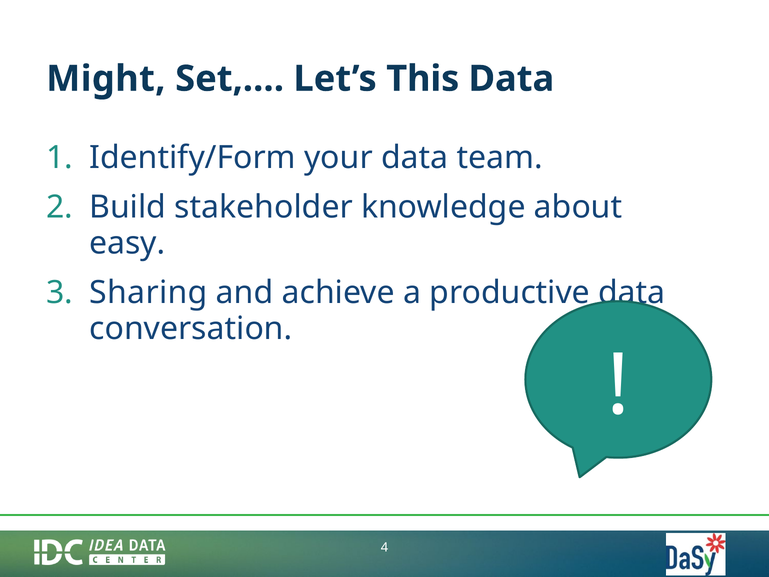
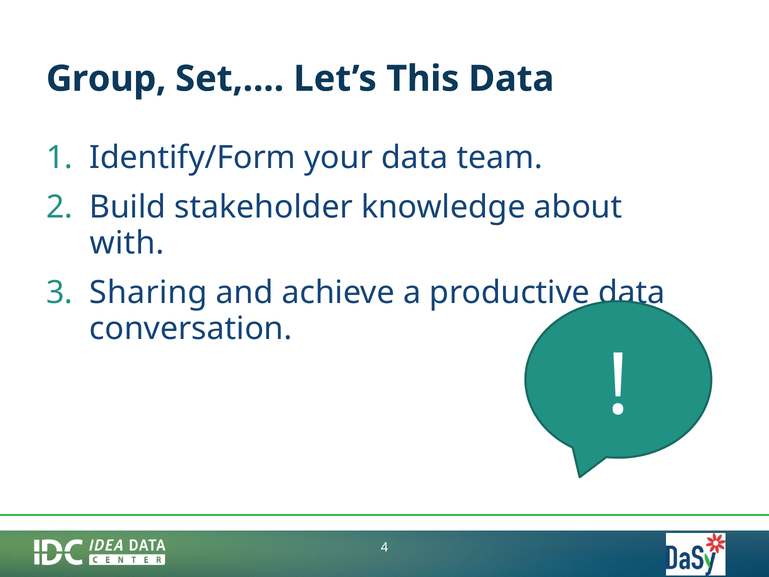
Might: Might -> Group (106, 79)
easy: easy -> with (127, 243)
